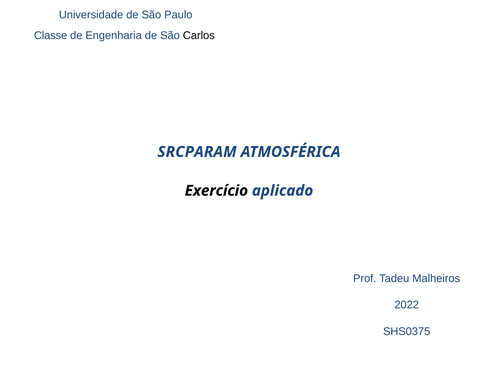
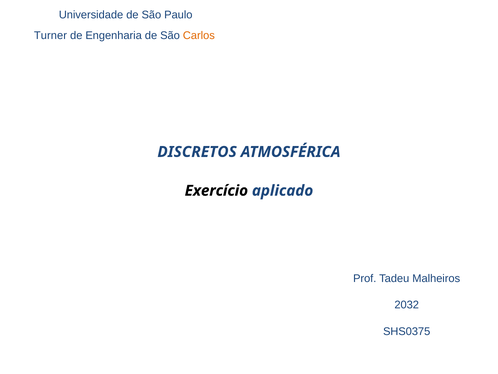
Classe: Classe -> Turner (50, 36)
Carlos colour: black -> orange (199, 36)
SRCPARAM: SRCPARAM -> DISCRETOS (197, 152)
2022: 2022 -> 2032 (407, 305)
